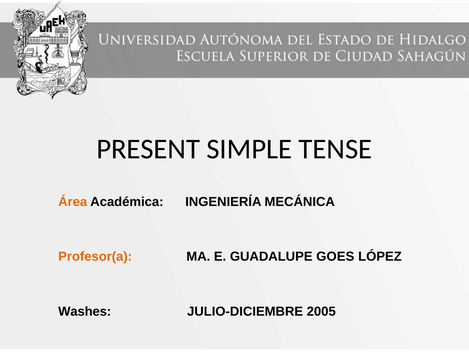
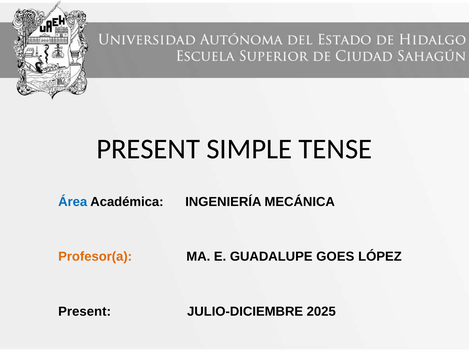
Área colour: orange -> blue (73, 202)
Washes: Washes -> Present (85, 311)
2005: 2005 -> 2025 (321, 311)
